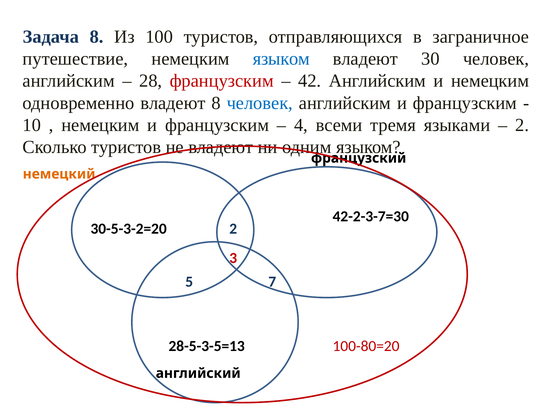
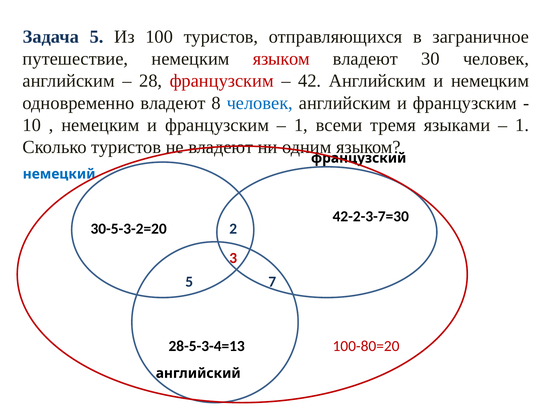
Задача 8: 8 -> 5 (97, 37)
языком colour: blue -> red (281, 59)
4: 4 -> 1 (301, 125)
2: 2 -> 1 (522, 125)
немецкий colour: orange -> blue (59, 174)
28-5-3-5=13: 28-5-3-5=13 -> 28-5-3-4=13 (207, 346)
